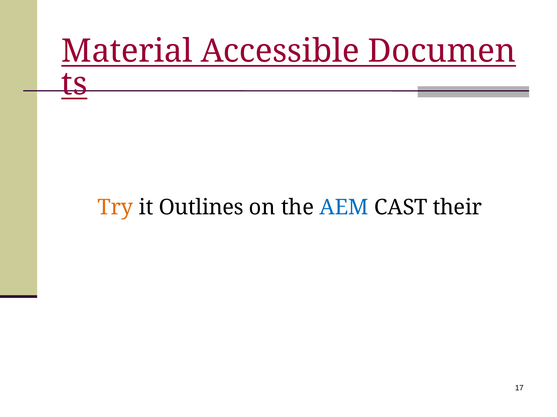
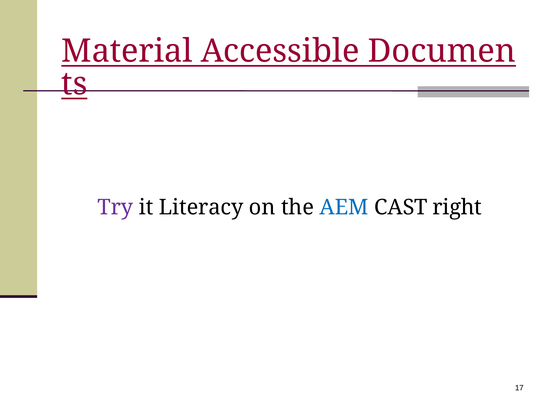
Try colour: orange -> purple (115, 208)
Outlines: Outlines -> Literacy (201, 208)
their: their -> right (457, 208)
